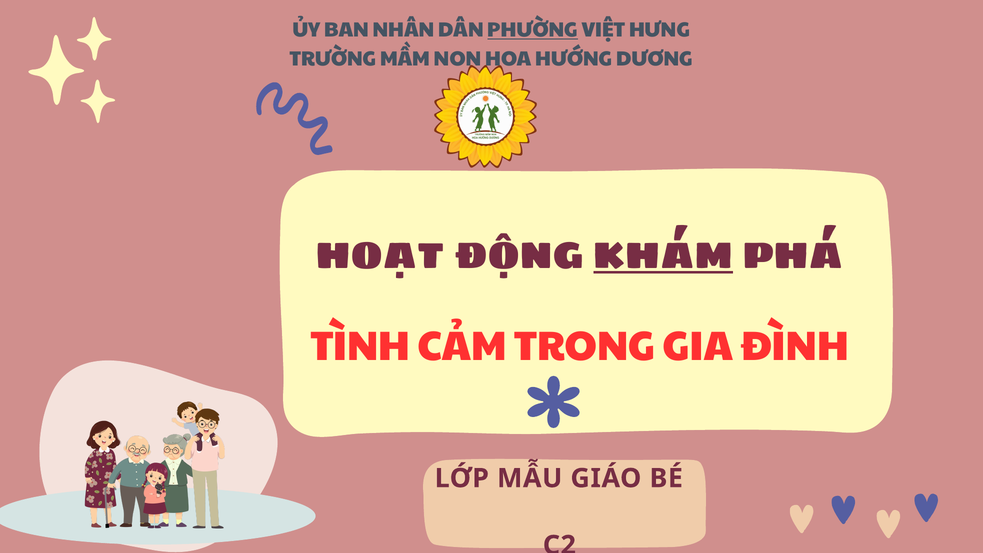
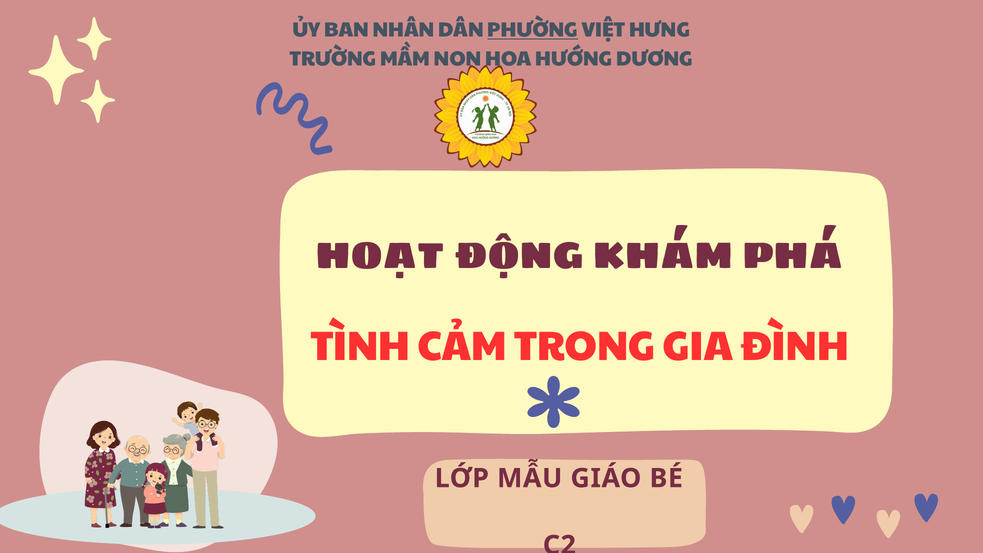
KHÁM underline: present -> none (663, 256)
